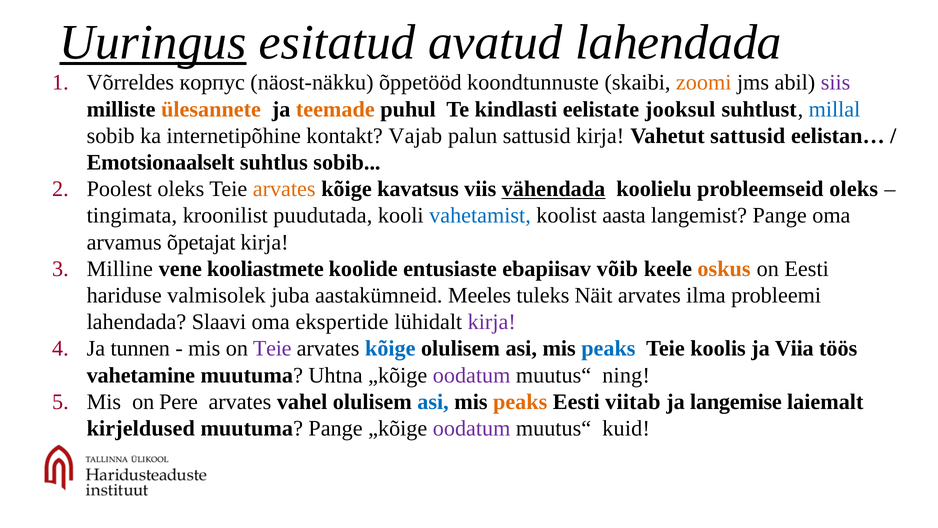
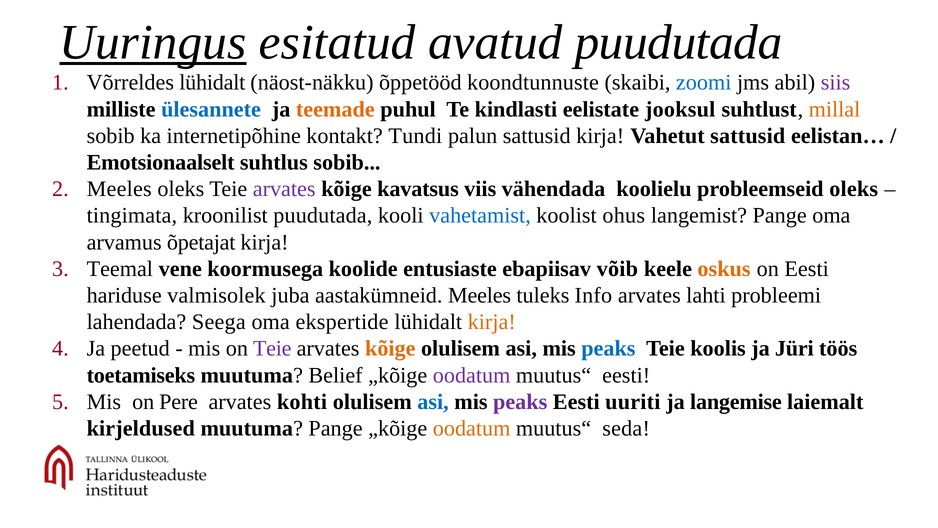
avatud lahendada: lahendada -> puudutada (679, 42)
Võrreldes корпус: корпус -> lühidalt (212, 83)
zoomi colour: orange -> blue (704, 83)
ülesannete colour: orange -> blue (211, 109)
millal colour: blue -> orange (835, 109)
Vajab: Vajab -> Tundi (415, 136)
Poolest: Poolest -> Meeles (119, 189)
arvates colour: orange -> purple (284, 189)
vähendada underline: present -> none (553, 189)
aasta: aasta -> ohus (624, 215)
Milline: Milline -> Teemal (120, 269)
kooliastmete: kooliastmete -> koormusega (265, 269)
Näit: Näit -> Info (593, 295)
ilma: ilma -> lahti (706, 295)
Slaavi: Slaavi -> Seega (219, 322)
kirja colour: purple -> orange (492, 322)
tunnen: tunnen -> peetud (140, 348)
kõige colour: blue -> orange (390, 348)
Viia: Viia -> Jüri (794, 348)
vahetamine: vahetamine -> toetamiseks (141, 375)
Uhtna: Uhtna -> Belief (336, 375)
muutus“ ning: ning -> eesti (626, 375)
vahel: vahel -> kohti (302, 402)
peaks colour: orange -> purple (520, 402)
viitab: viitab -> uuriti (633, 402)
oodatum colour: purple -> orange (472, 428)
kuid: kuid -> seda (626, 428)
